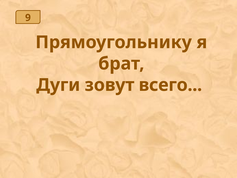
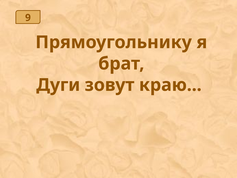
всего: всего -> краю (170, 85)
